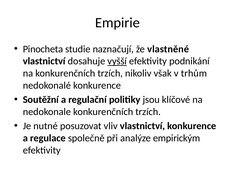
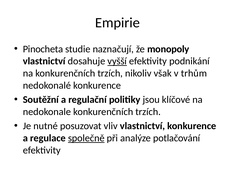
vlastněné: vlastněné -> monopoly (168, 49)
společně underline: none -> present (86, 138)
empirickým: empirickým -> potlačování (177, 138)
